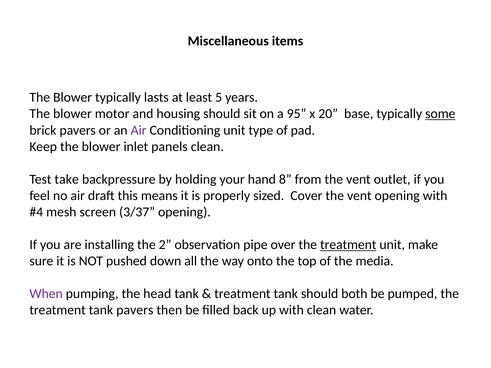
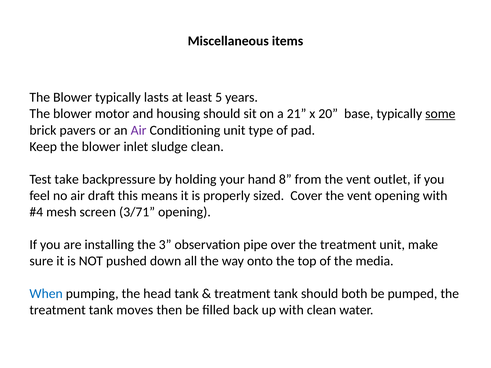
95: 95 -> 21 (297, 114)
panels: panels -> sludge (170, 147)
3/37: 3/37 -> 3/71 (137, 212)
2: 2 -> 3 (165, 245)
treatment underline: present -> none (348, 245)
When colour: purple -> blue (46, 294)
tank pavers: pavers -> moves (135, 310)
